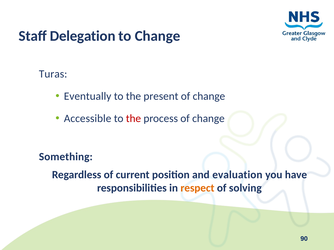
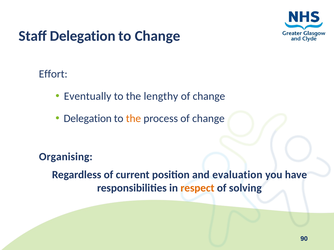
Turas: Turas -> Effort (53, 74)
present: present -> lengthy (161, 96)
Accessible: Accessible -> Delegation (88, 119)
the colour: red -> orange (133, 119)
Something: Something -> Organising (66, 157)
